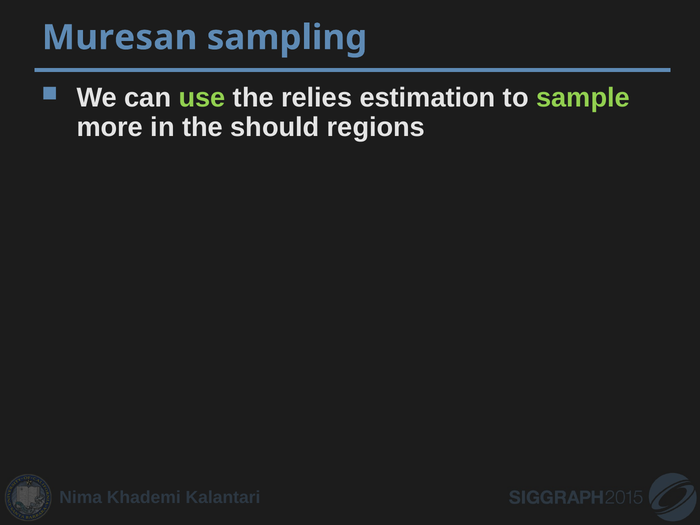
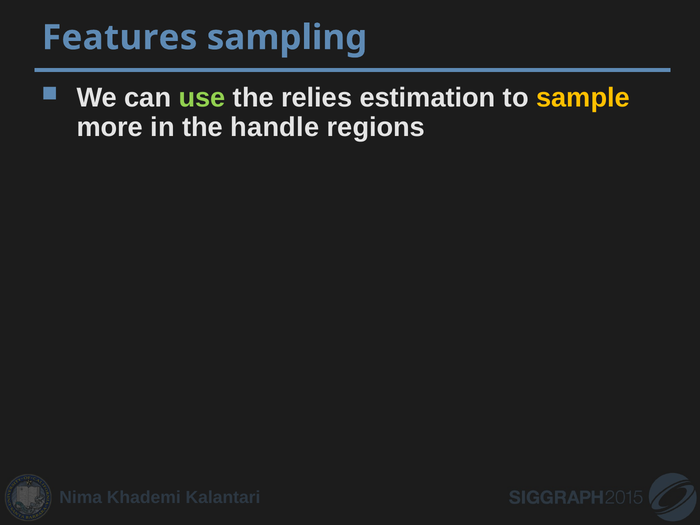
Muresan: Muresan -> Features (120, 38)
sample colour: light green -> yellow (583, 98)
should: should -> handle (275, 127)
